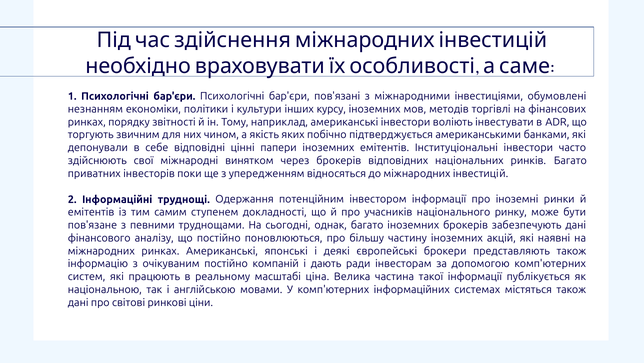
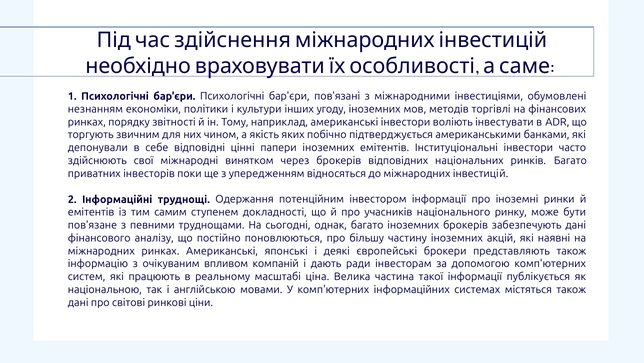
курсу: курсу -> угоду (331, 109)
очікуваним постійно: постійно -> впливом (226, 263)
